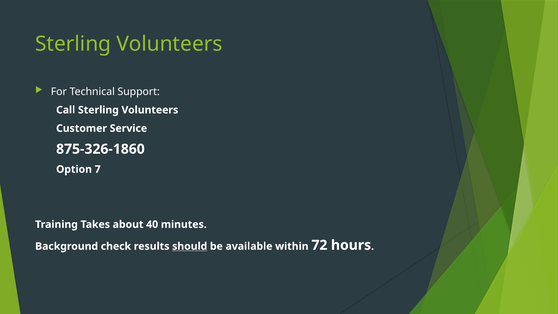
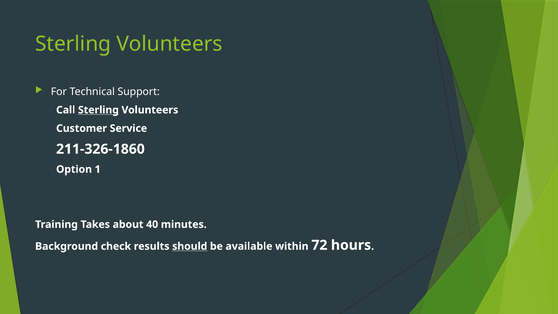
Sterling underline: none -> present (98, 110)
875-326-1860: 875-326-1860 -> 211-326-1860 (100, 149)
7: 7 -> 1 (98, 169)
